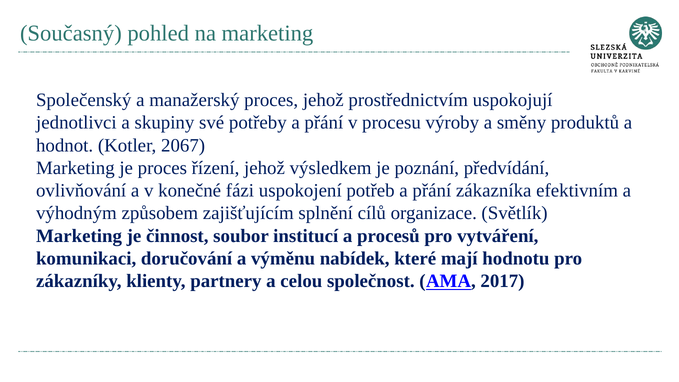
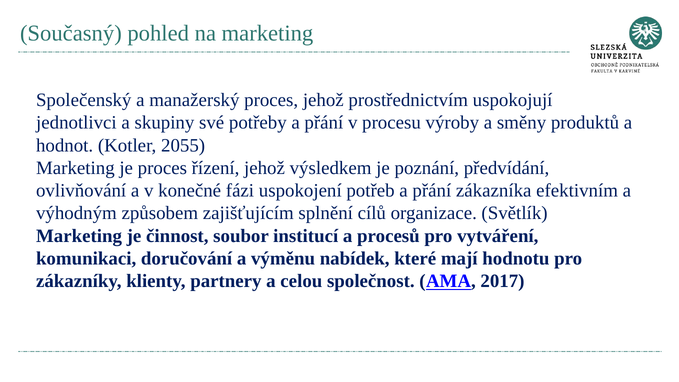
2067: 2067 -> 2055 (183, 145)
